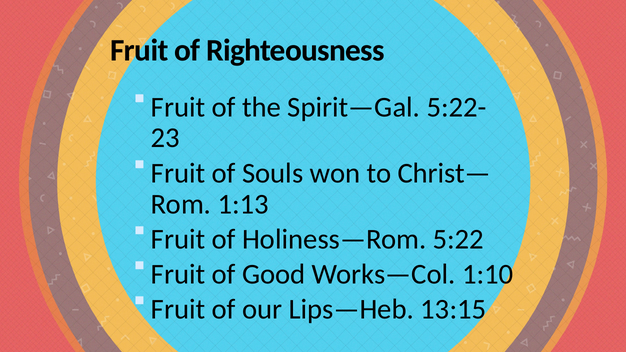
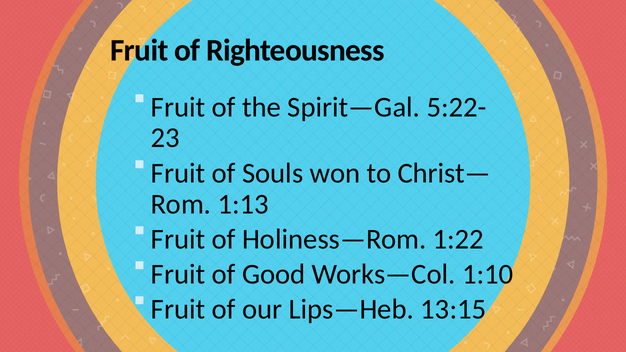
5:22: 5:22 -> 1:22 (458, 239)
